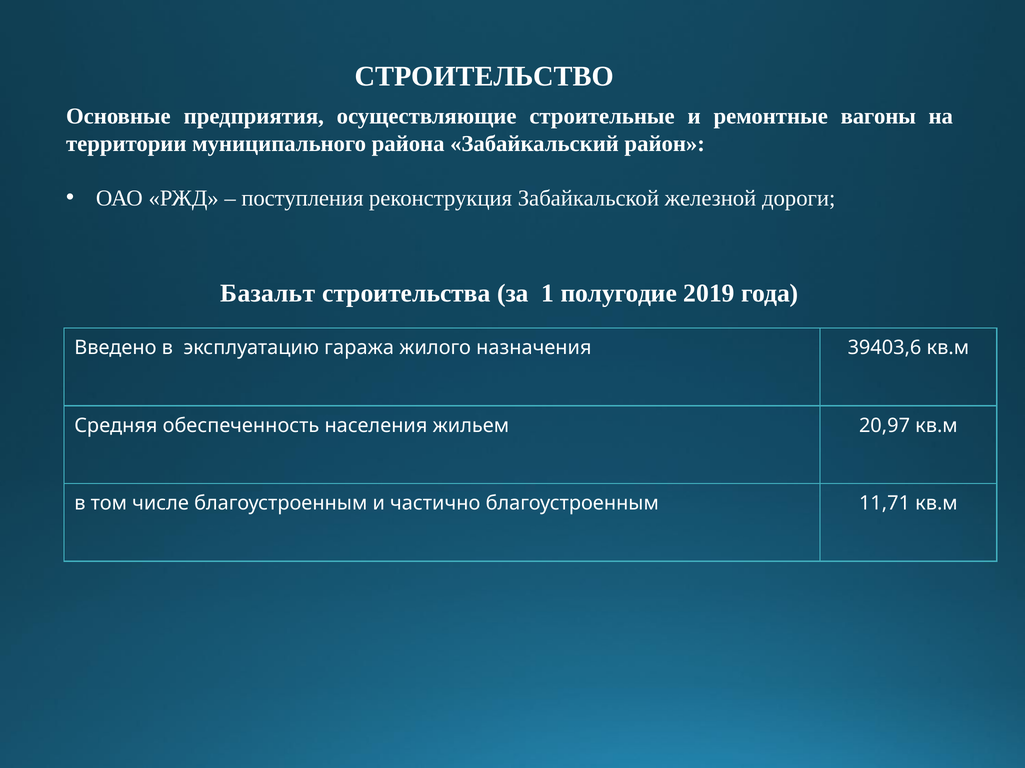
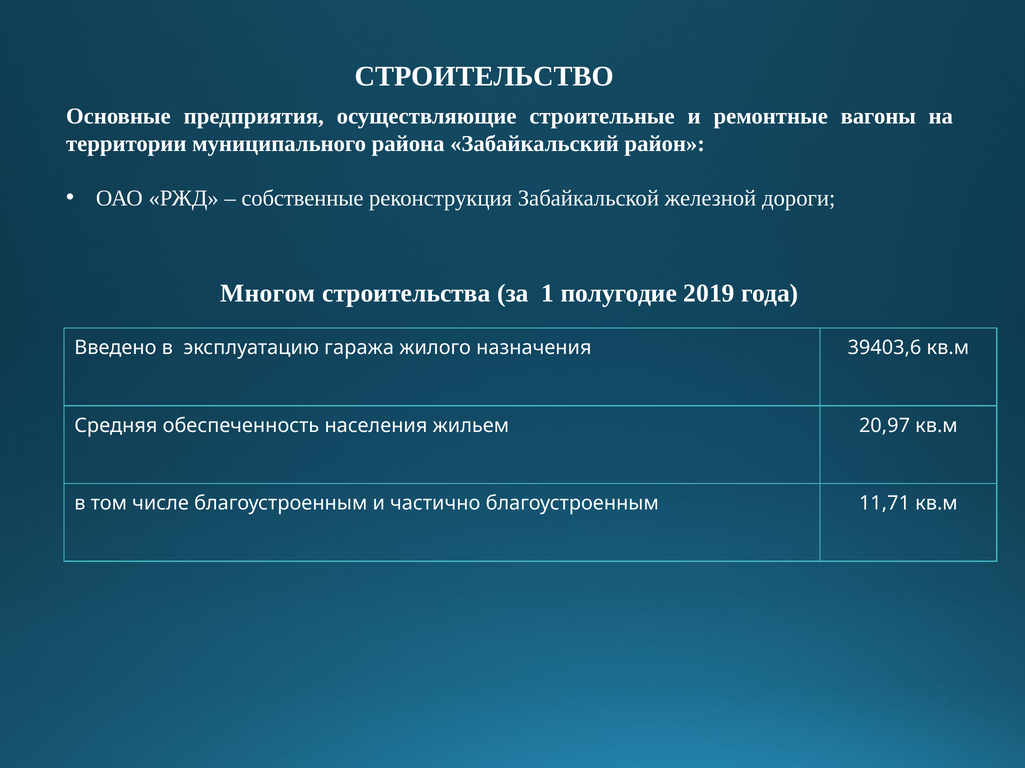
поступления: поступления -> собственные (302, 198)
Базальт: Базальт -> Многом (268, 294)
